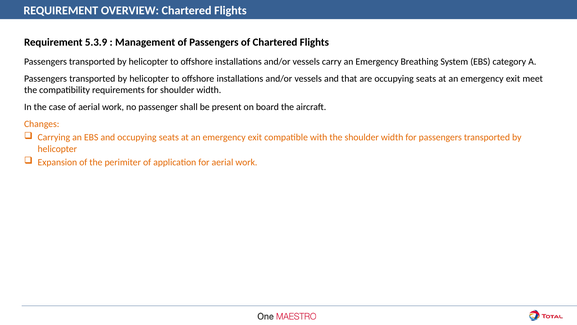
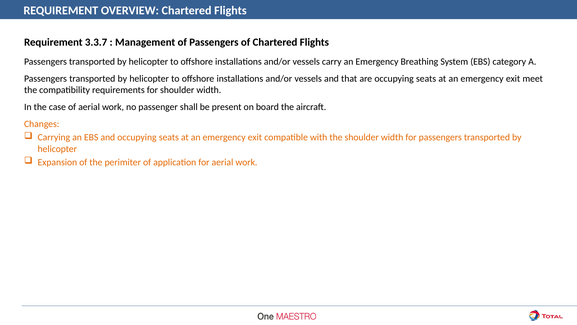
5.3.9: 5.3.9 -> 3.3.7 (96, 42)
